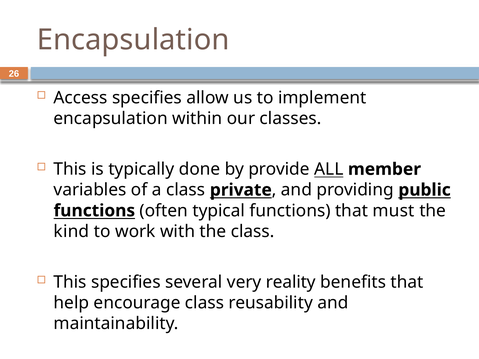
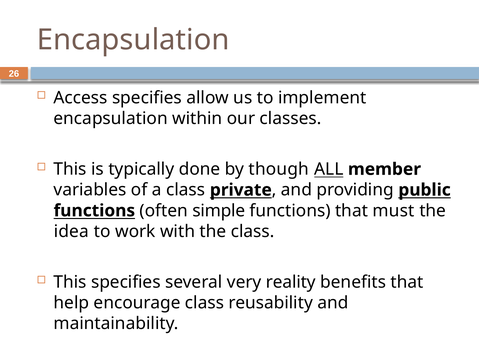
provide: provide -> though (279, 169)
typical: typical -> simple (219, 211)
kind: kind -> idea (71, 232)
